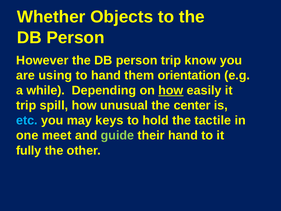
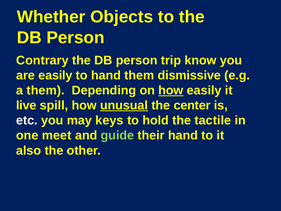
However: However -> Contrary (42, 60)
are using: using -> easily (55, 75)
orientation: orientation -> dismissive (189, 75)
a while: while -> them (46, 90)
trip: trip -> live (26, 105)
unusual underline: none -> present (124, 105)
etc colour: light blue -> white (27, 120)
fully: fully -> also (29, 150)
